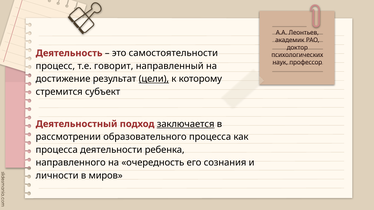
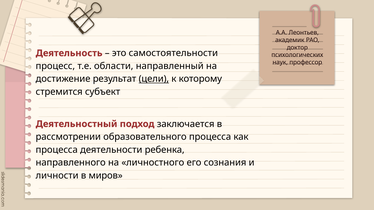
говорит: говорит -> области (114, 66)
заключается underline: present -> none (186, 124)
очередность: очередность -> личностного (153, 163)
